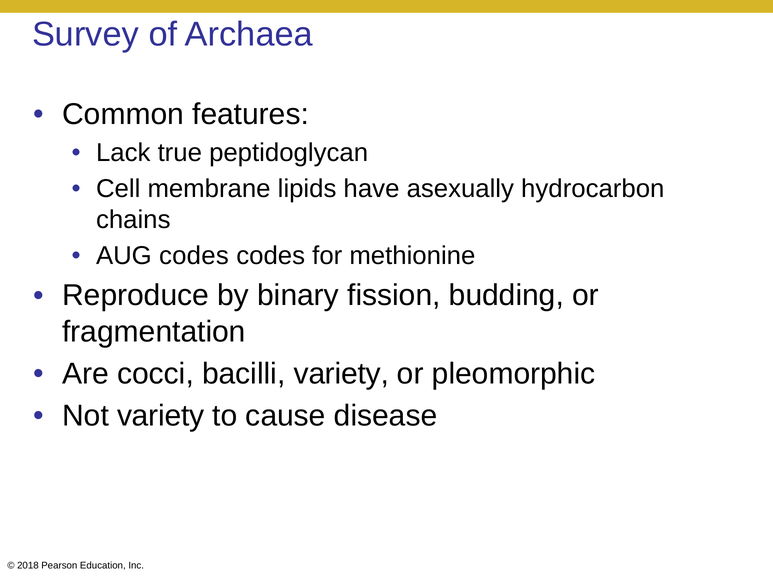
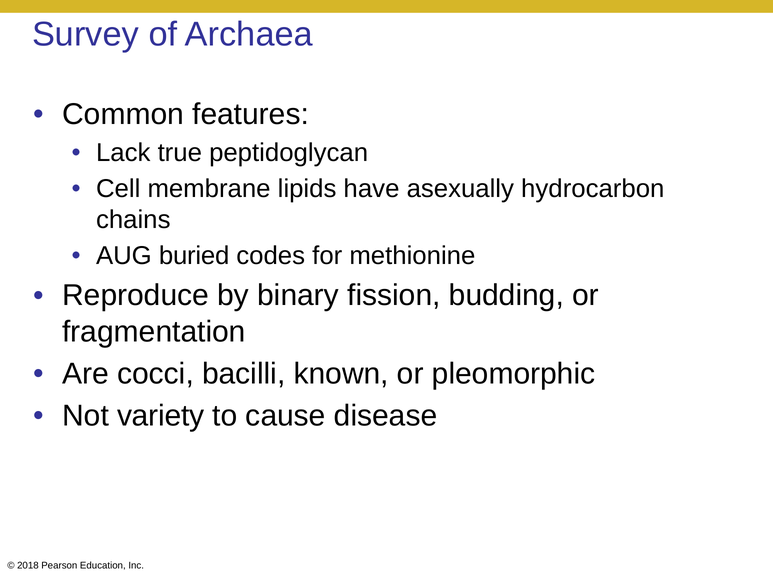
AUG codes: codes -> buried (194, 256)
bacilli variety: variety -> known (341, 374)
